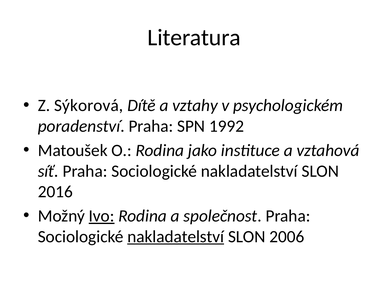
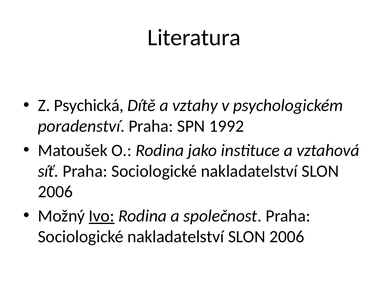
Sýkorová: Sýkorová -> Psychická (89, 106)
2016: 2016 -> 2006 (55, 192)
nakladatelství underline: present -> none (176, 237)
